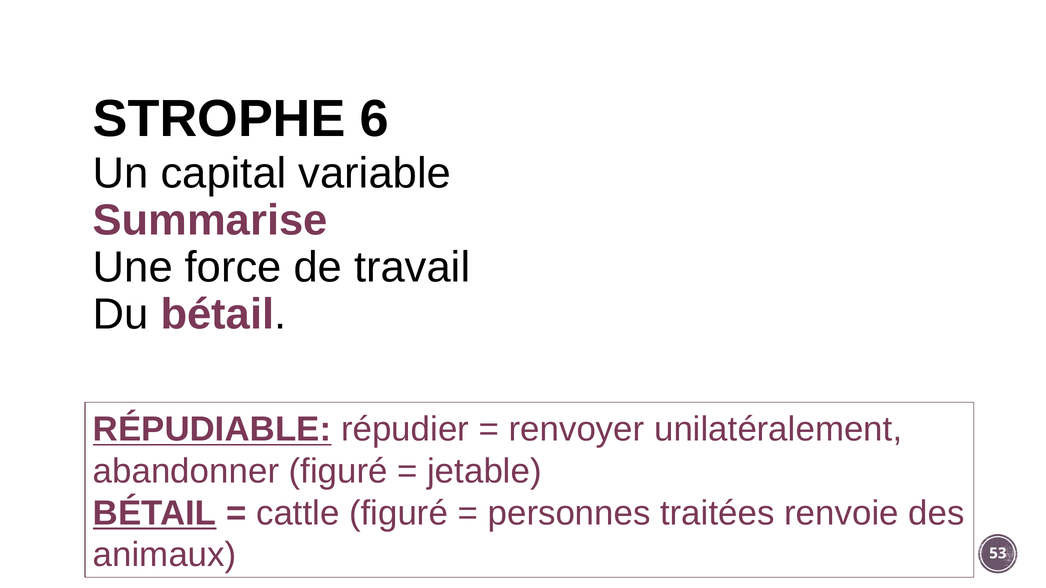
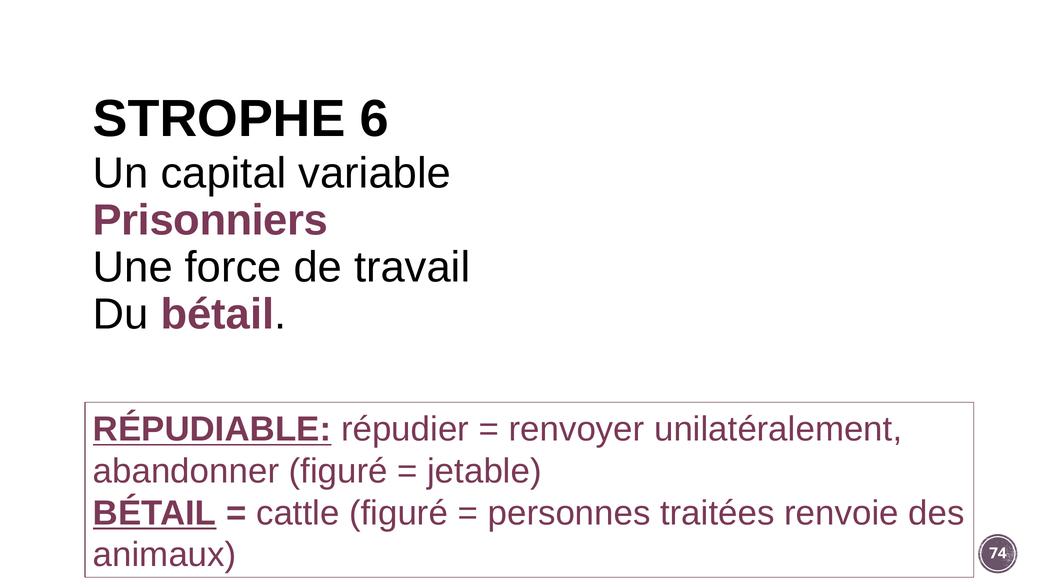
Summarise: Summarise -> Prisonniers (210, 221)
53: 53 -> 74 (998, 554)
